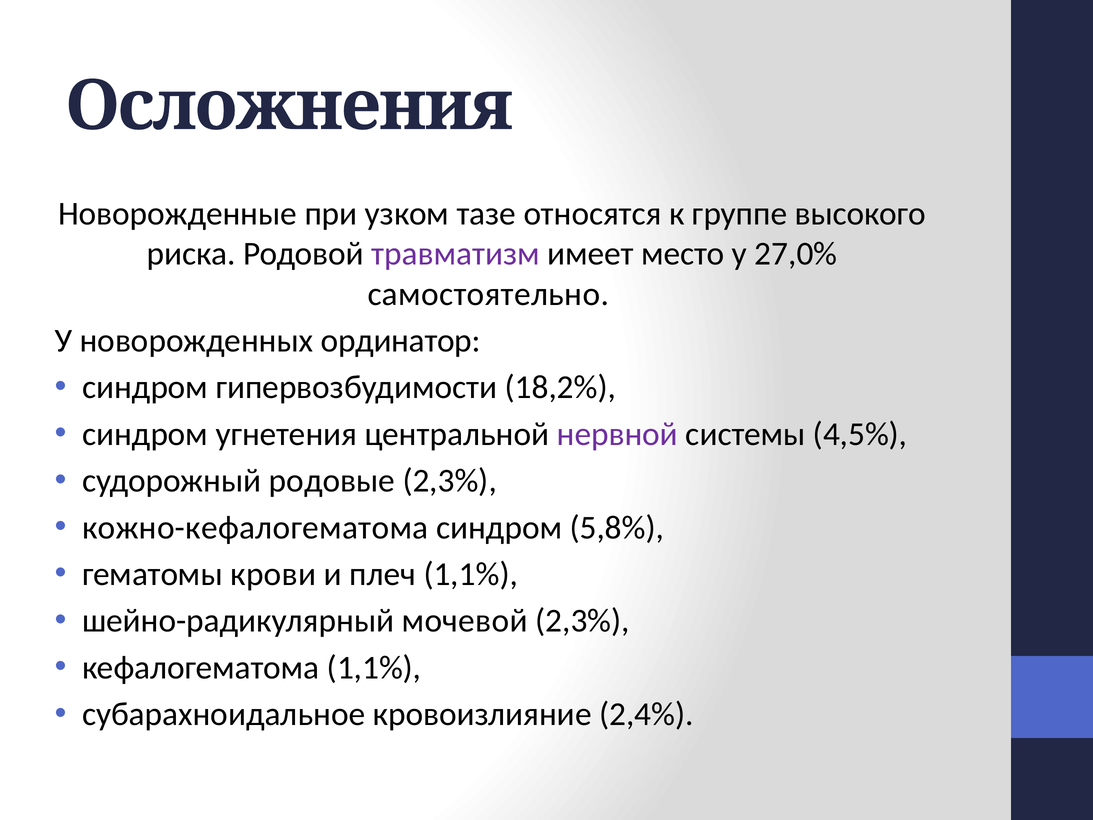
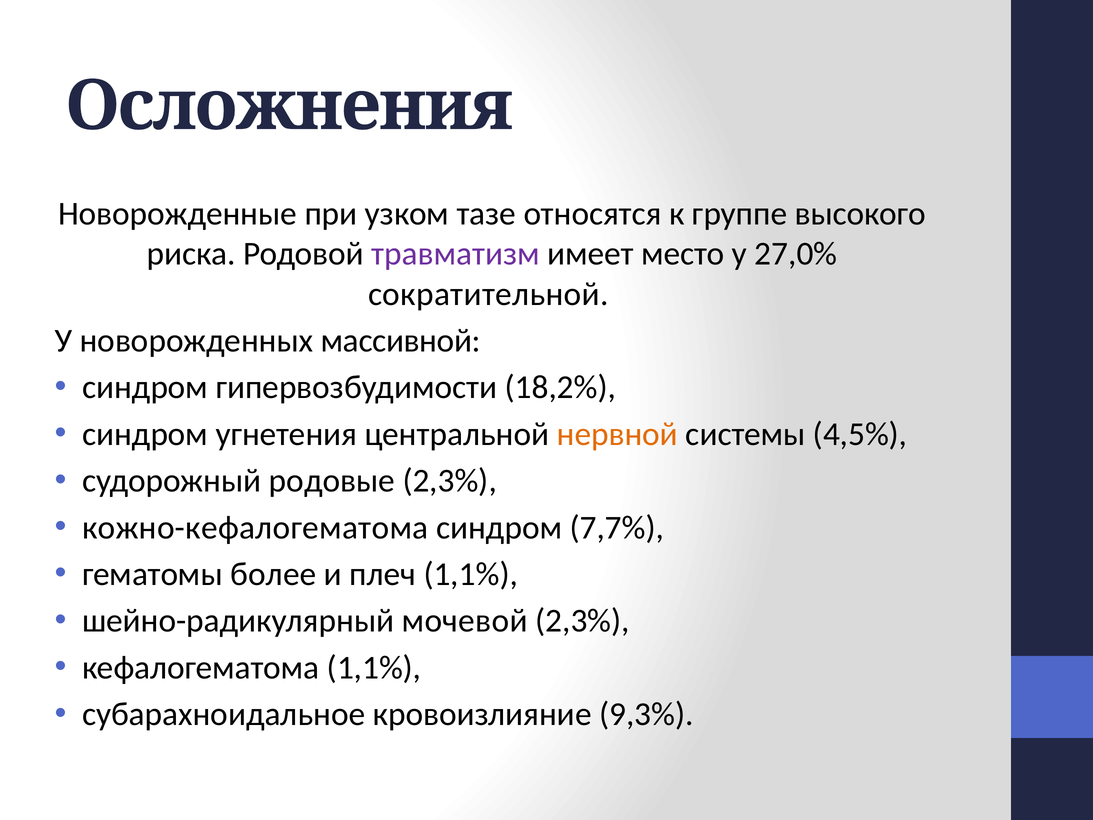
самостоятельно: самостоятельно -> сократительной (488, 294)
ординатор: ординатор -> массивной (401, 341)
нервной colour: purple -> orange (617, 434)
5,8%: 5,8% -> 7,7% (617, 527)
крови: крови -> более (273, 574)
2,4%: 2,4% -> 9,3% (646, 714)
